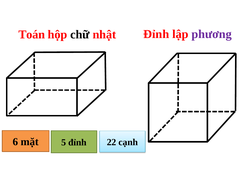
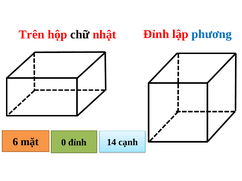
Toán: Toán -> Trên (32, 35)
phương colour: purple -> blue (212, 34)
5: 5 -> 0 (64, 143)
22: 22 -> 14 (112, 143)
